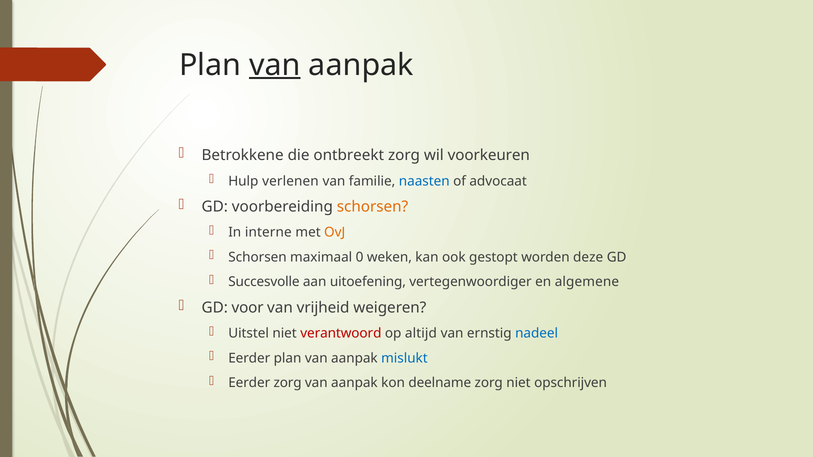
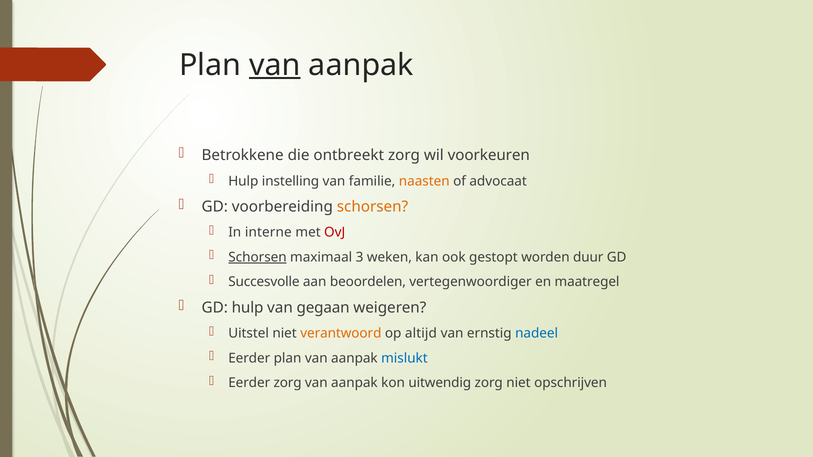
verlenen: verlenen -> instelling (291, 181)
naasten colour: blue -> orange (424, 181)
OvJ colour: orange -> red (335, 233)
Schorsen underline: none -> present (258, 257)
0: 0 -> 3 (360, 257)
deze: deze -> duur (588, 257)
uitoefening: uitoefening -> beoordelen (368, 282)
algemene: algemene -> maatregel (587, 282)
GD voor: voor -> hulp (248, 308)
vrijheid: vrijheid -> gegaan (323, 308)
verantwoord colour: red -> orange (341, 334)
deelname: deelname -> uitwendig (440, 383)
